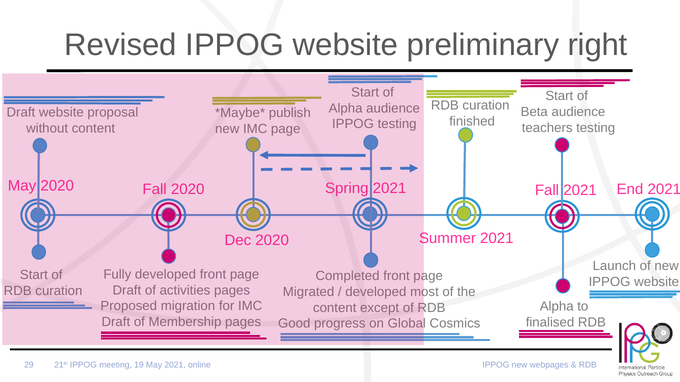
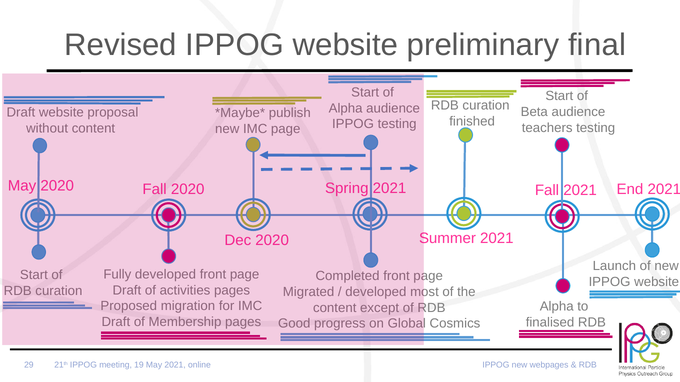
right: right -> final (597, 45)
